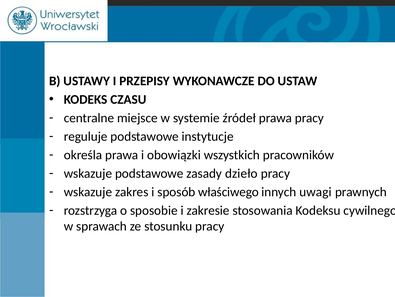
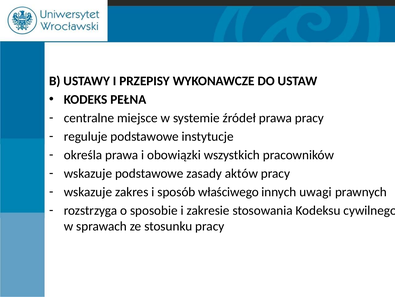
CZASU: CZASU -> PEŁNA (128, 99)
dzieło: dzieło -> aktów (241, 173)
